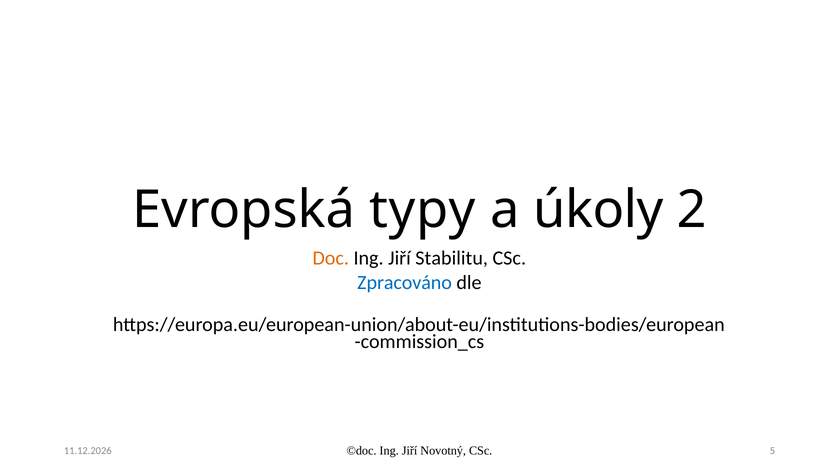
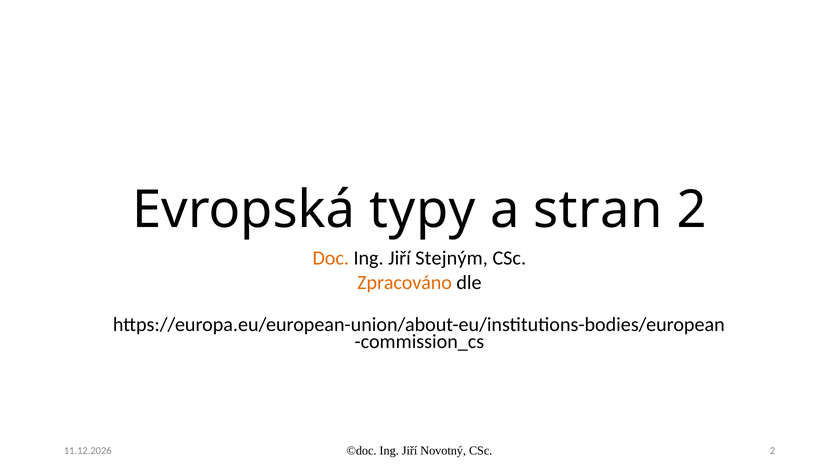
úkoly: úkoly -> stran (598, 210)
Stabilitu: Stabilitu -> Stejným (452, 258)
Zpracováno colour: blue -> orange (405, 283)
CSc 5: 5 -> 2 (772, 451)
